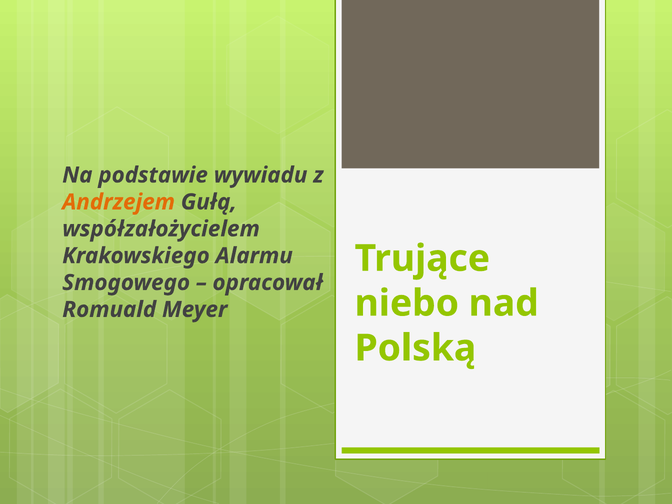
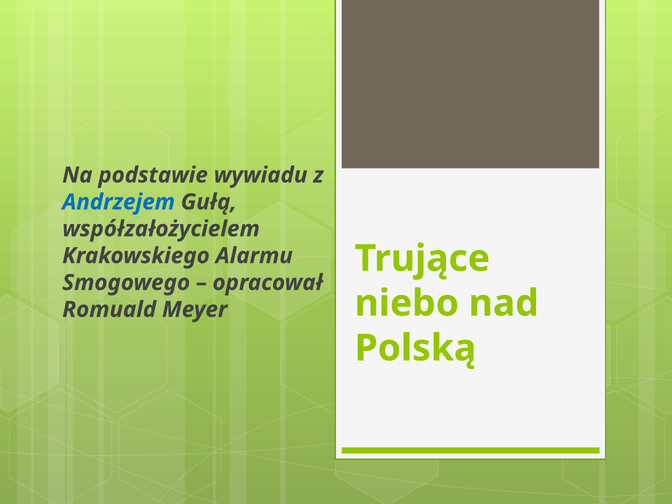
Andrzejem colour: orange -> blue (119, 202)
